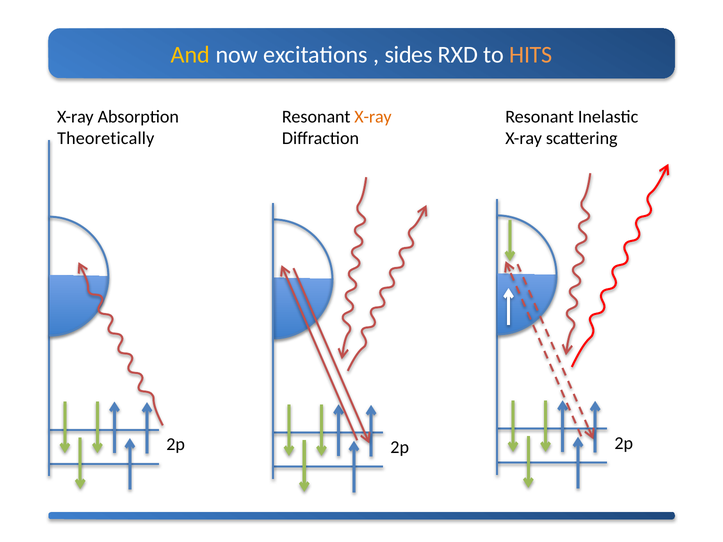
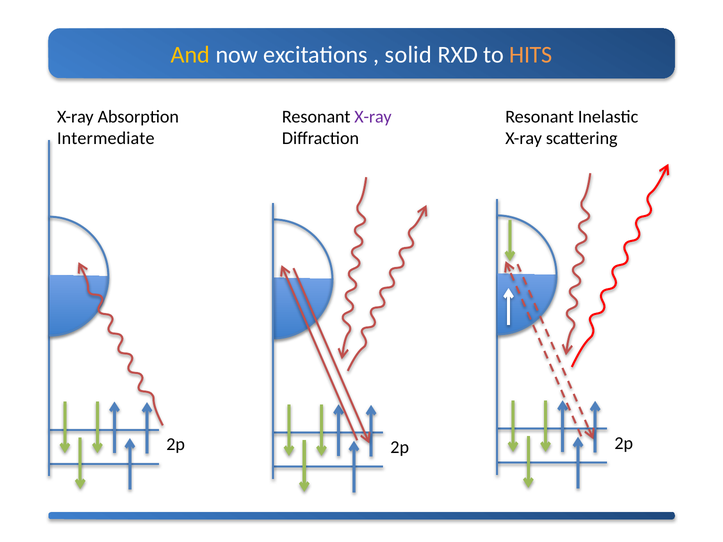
sides: sides -> solid (408, 55)
X-ray colour: orange -> purple (373, 117)
Theoretically: Theoretically -> Intermediate (106, 138)
